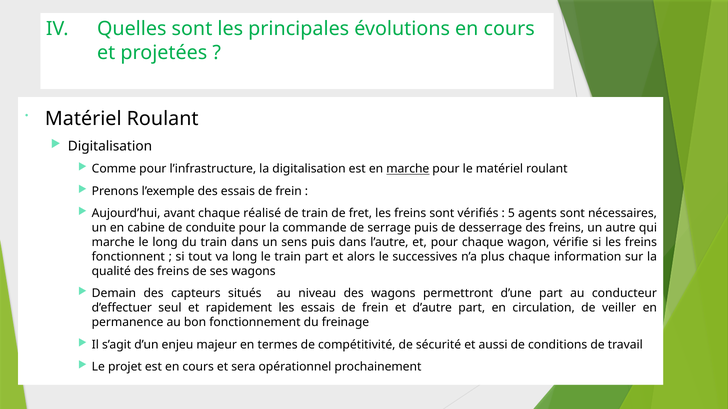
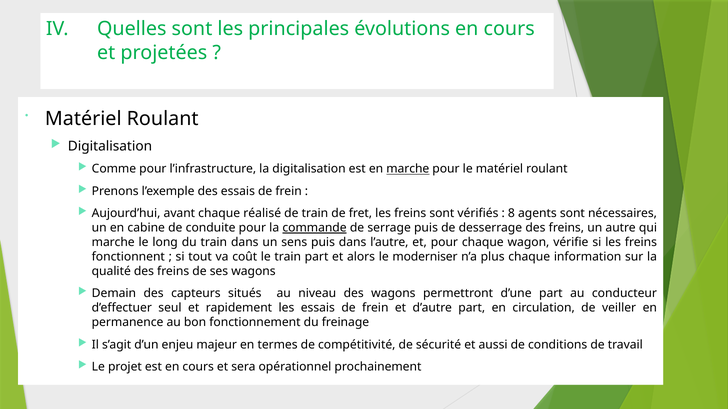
5: 5 -> 8 (511, 213)
commande underline: none -> present (315, 228)
va long: long -> coût (245, 257)
successives: successives -> moderniser (425, 257)
